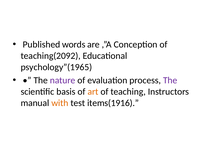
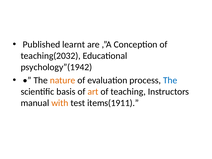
words: words -> learnt (74, 44)
teaching(2092: teaching(2092 -> teaching(2032 (51, 56)
psychology”(1965: psychology”(1965 -> psychology”(1942 (56, 67)
nature colour: purple -> orange (63, 80)
The colour: purple -> blue (170, 80)
items(1916: items(1916 -> items(1911 (113, 103)
